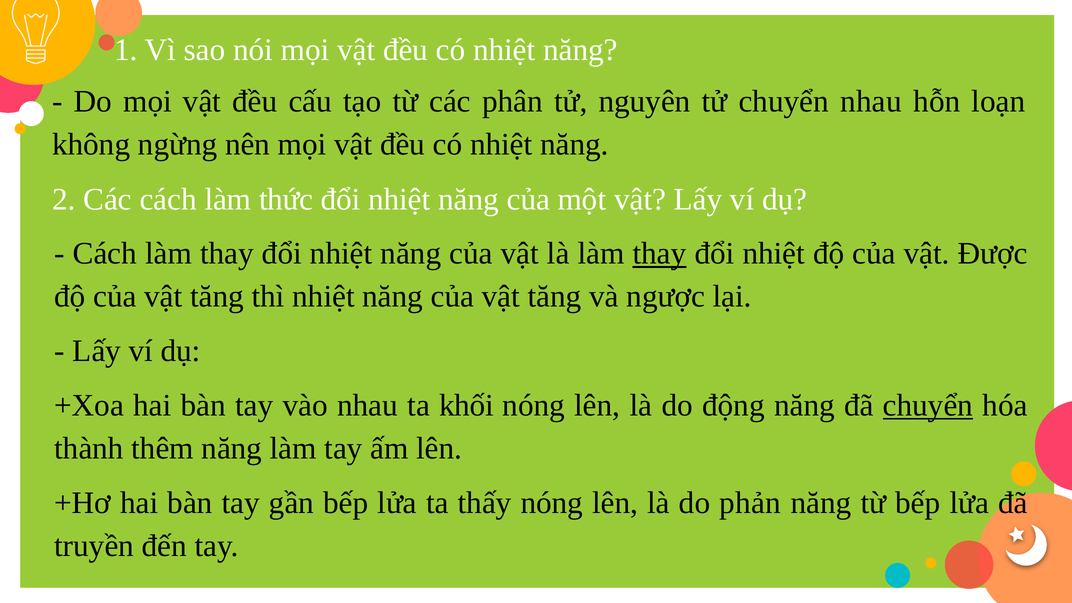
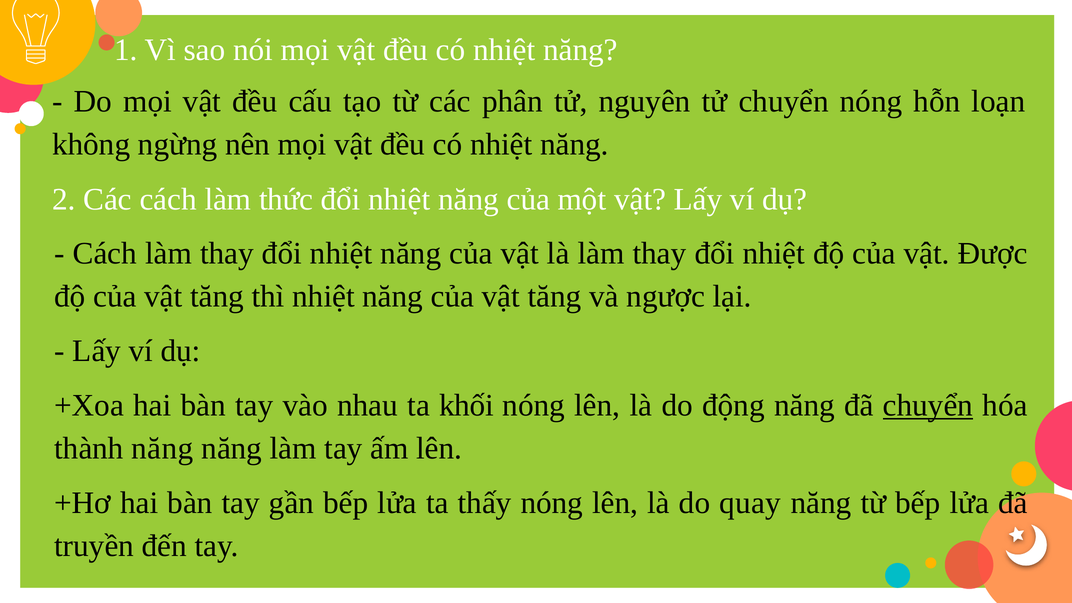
chuyển nhau: nhau -> nóng (871, 101)
thay underline: present -> none (659, 254)
thành thêm: thêm -> năng (162, 448)
phản: phản -> quay (750, 503)
